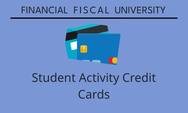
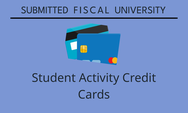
FINANCIAL: FINANCIAL -> SUBMITTED (45, 10)
